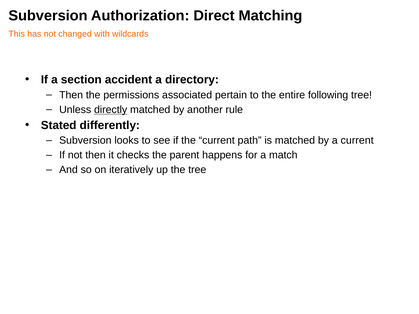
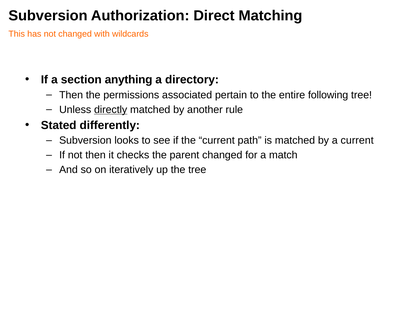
accident: accident -> anything (129, 80)
parent happens: happens -> changed (222, 155)
